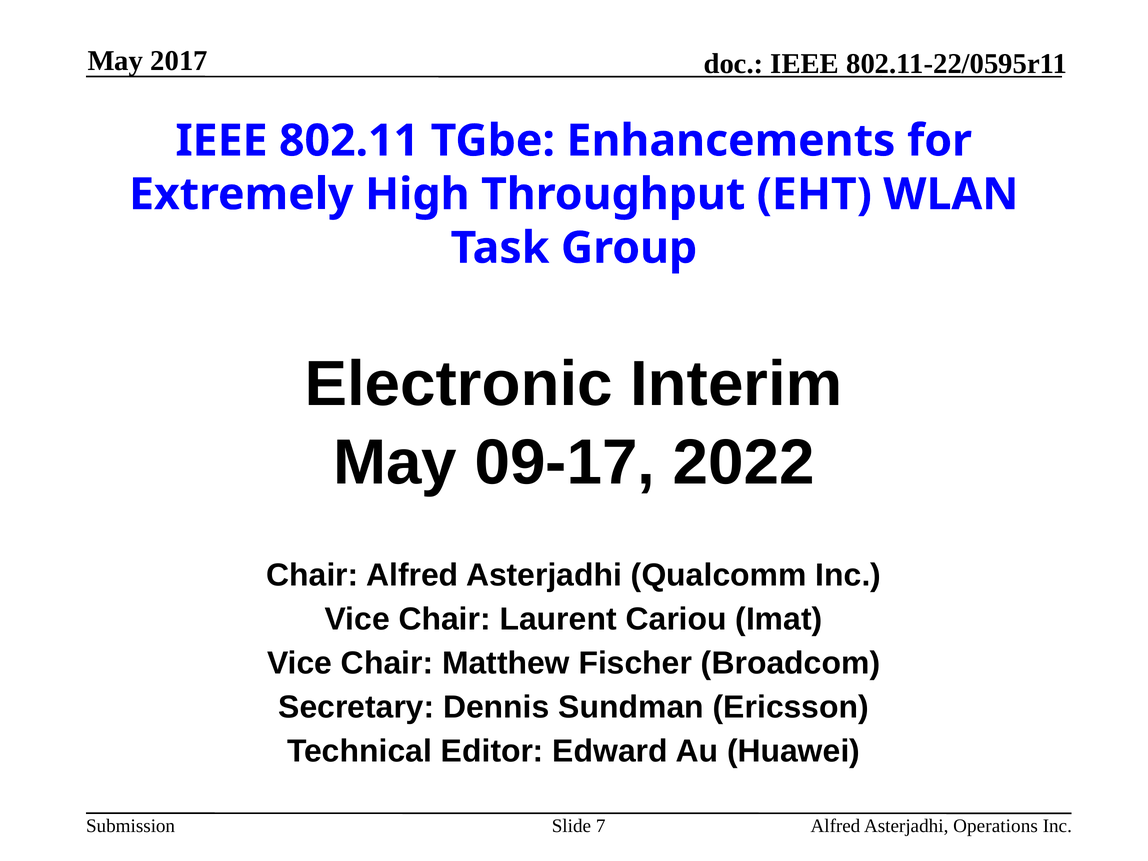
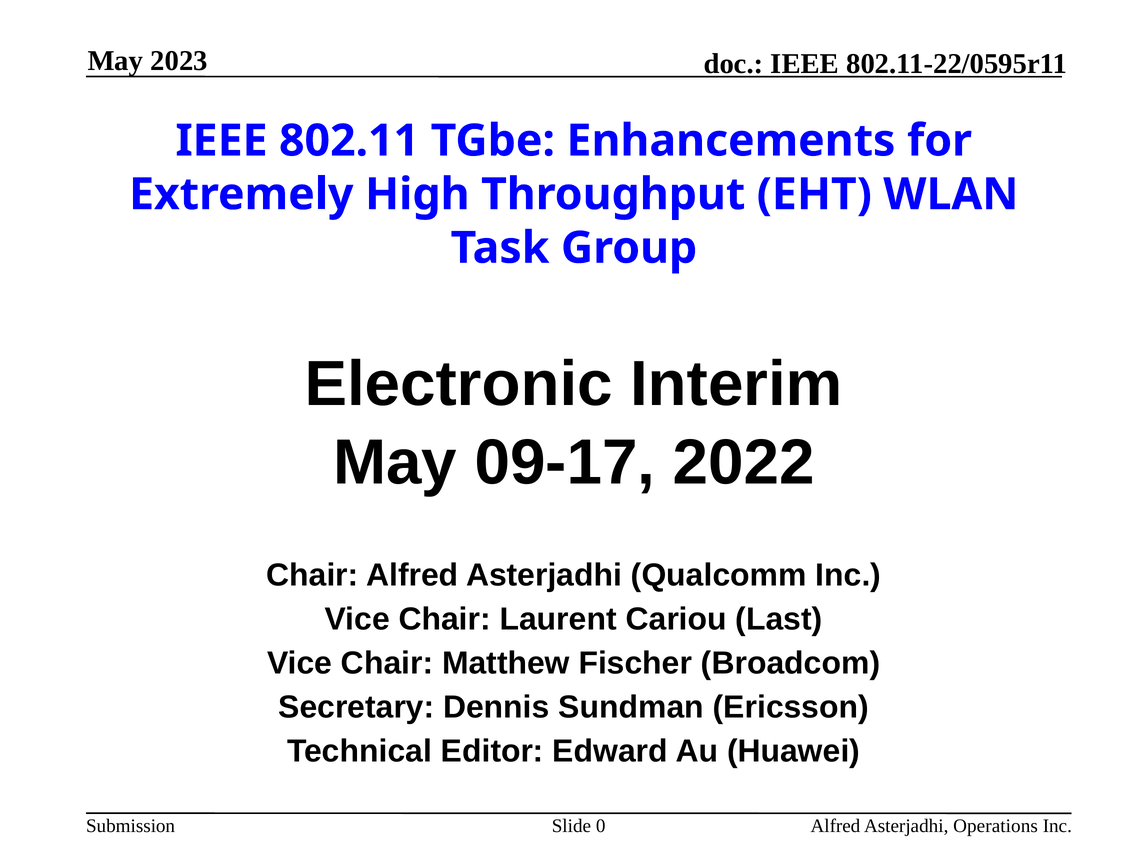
2017: 2017 -> 2023 (179, 61)
Imat: Imat -> Last (779, 619)
7: 7 -> 0 (601, 826)
